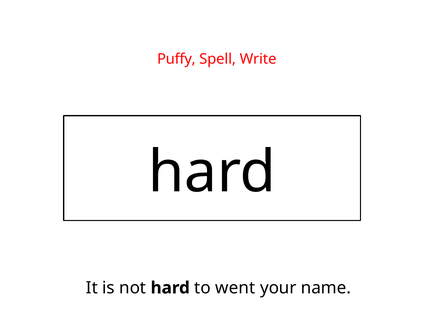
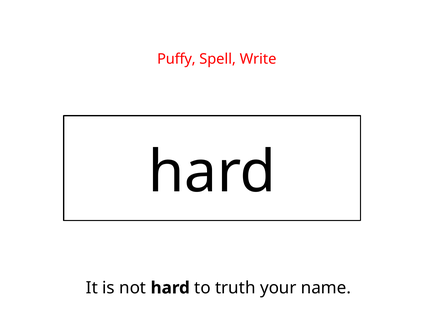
went: went -> truth (235, 288)
